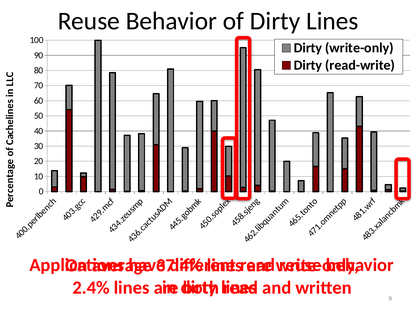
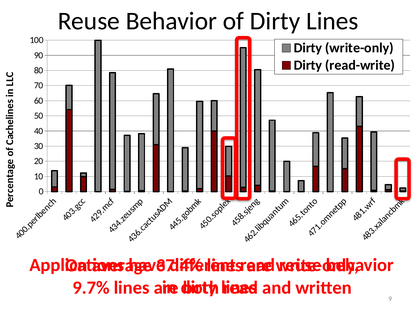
2.4%: 2.4% -> 9.7% (91, 288)
